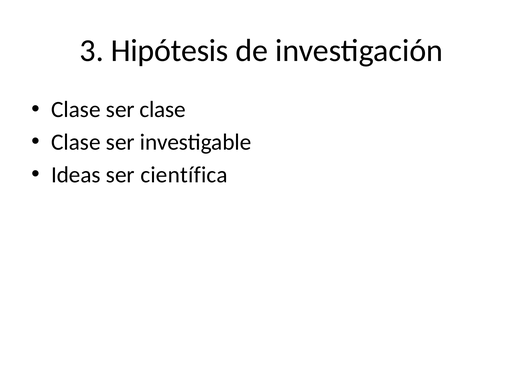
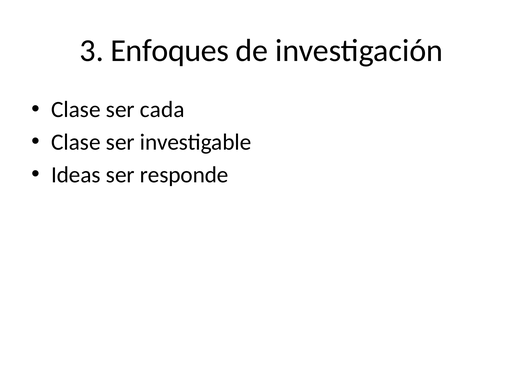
Hipótesis: Hipótesis -> Enfoques (170, 51)
ser clase: clase -> cada (162, 110)
científica: científica -> responde (184, 175)
